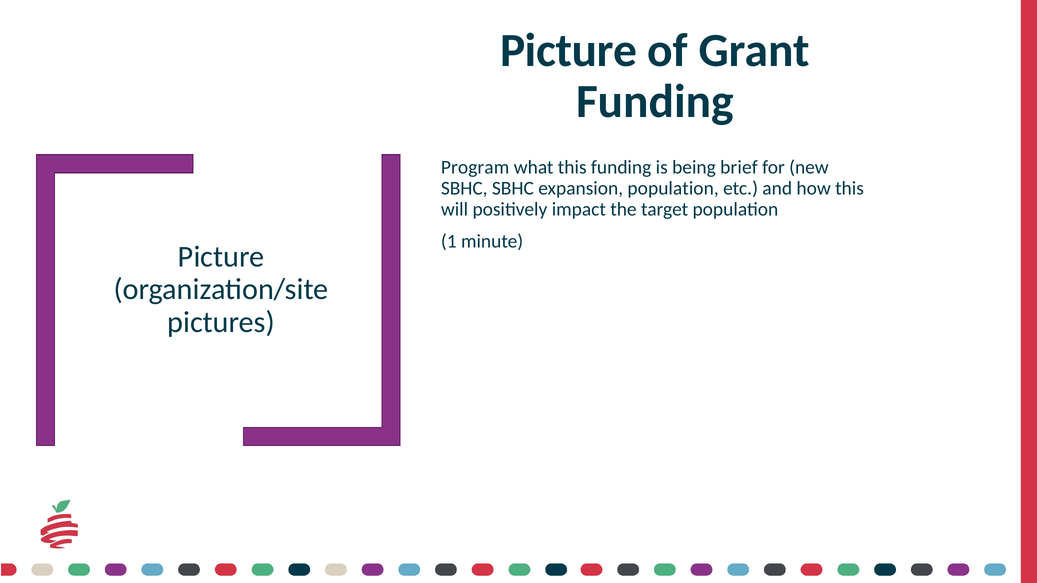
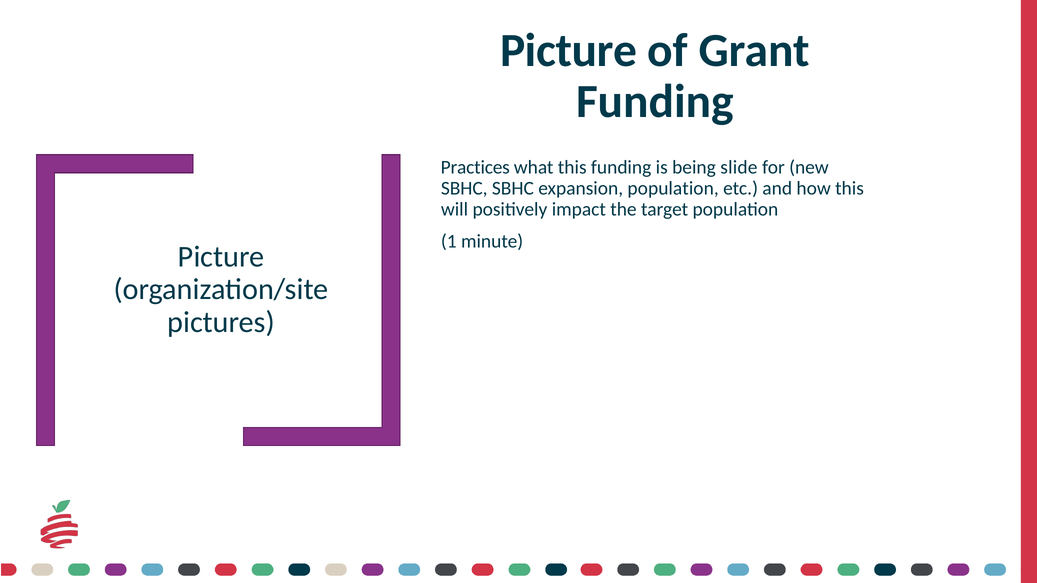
Program: Program -> Practices (475, 167)
brief: brief -> slide (739, 167)
